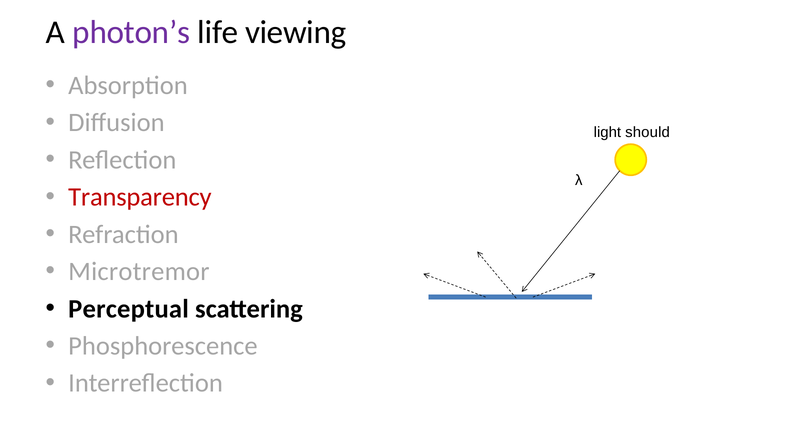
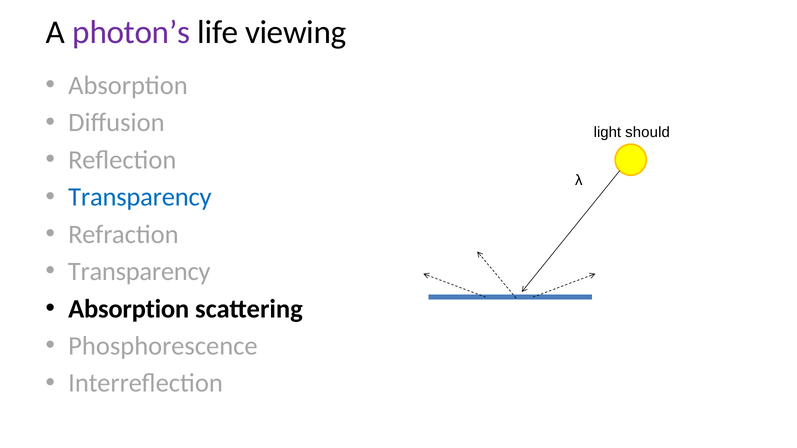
Transparency colour: red -> blue (140, 197)
Microtremor: Microtremor -> Transparency (139, 272)
Perceptual: Perceptual -> Absorption (129, 309)
